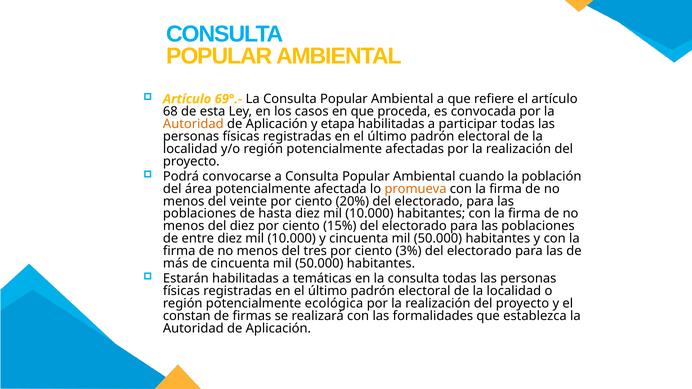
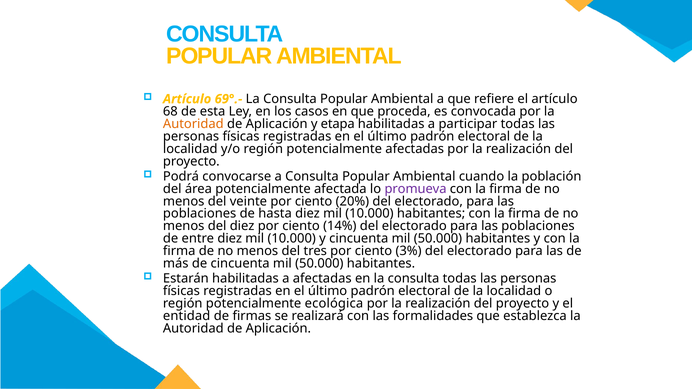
promueva colour: orange -> purple (416, 189)
15%: 15% -> 14% (340, 226)
a temáticas: temáticas -> afectadas (322, 279)
constan: constan -> entidad (187, 316)
